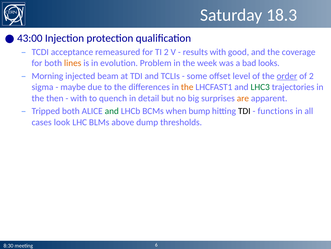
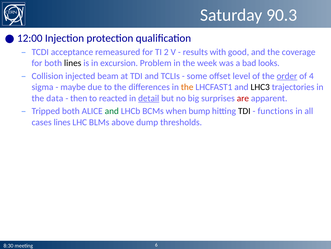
18.3: 18.3 -> 90.3 (282, 15)
43:00: 43:00 -> 12:00 (30, 38)
lines colour: orange -> black (73, 63)
evolution: evolution -> excursion (119, 63)
Morning: Morning -> Collision (47, 76)
of 2: 2 -> 4 (311, 76)
LHC3 colour: green -> black (260, 87)
then: then -> data (55, 98)
with: with -> then (79, 98)
quench: quench -> reacted (113, 98)
detail underline: none -> present (149, 98)
are colour: orange -> red (243, 98)
cases look: look -> lines (62, 122)
